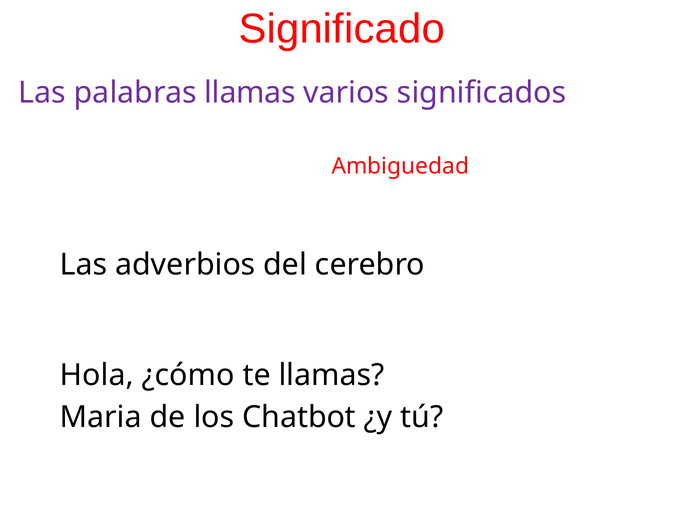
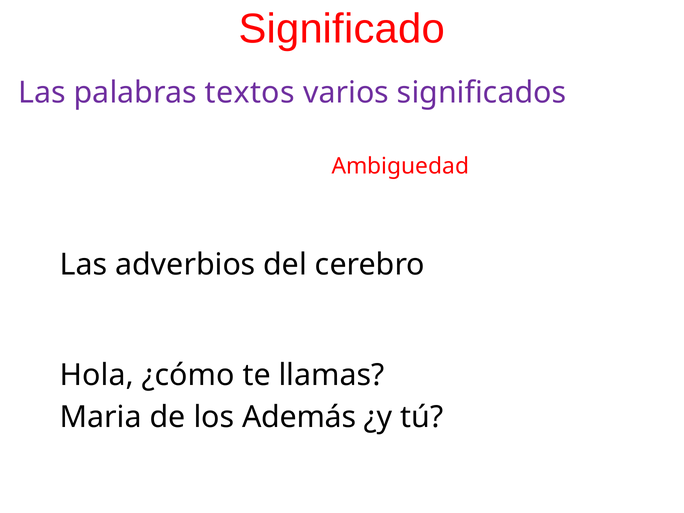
palabras llamas: llamas -> textos (250, 93)
Chatbot: Chatbot -> Además (299, 417)
